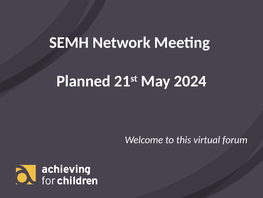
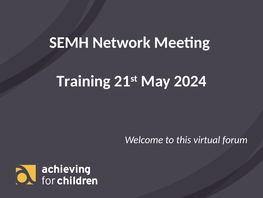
Planned: Planned -> Training (83, 81)
